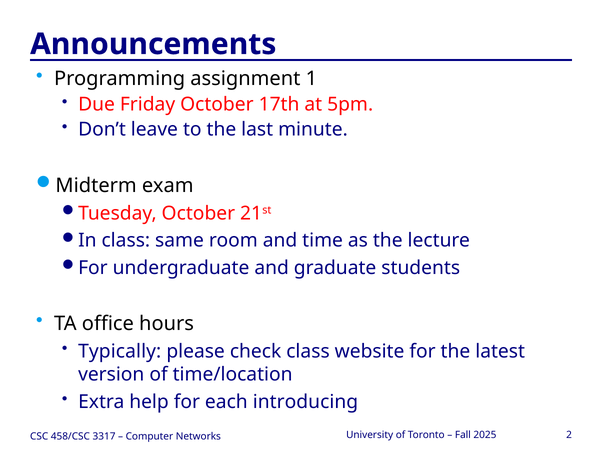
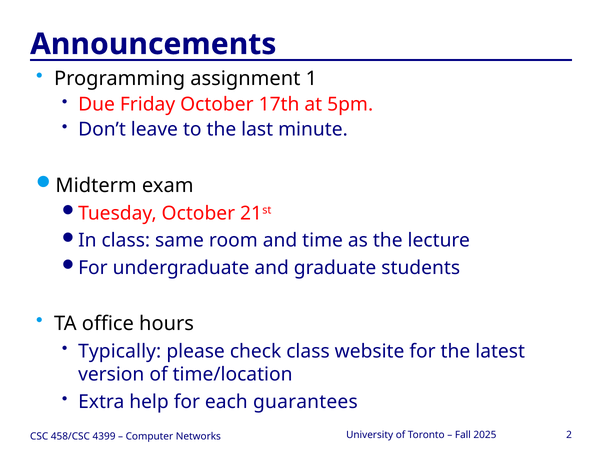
introducing: introducing -> guarantees (305, 402)
3317: 3317 -> 4399 (104, 437)
